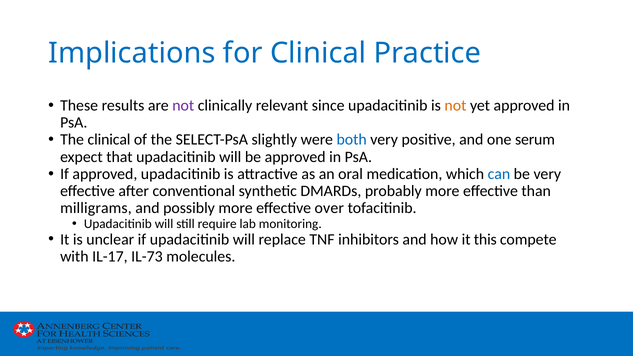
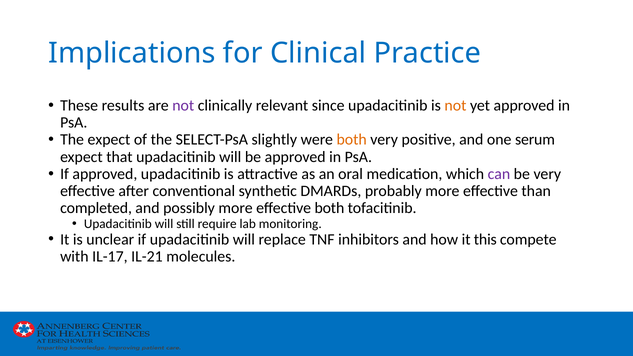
The clinical: clinical -> expect (109, 140)
both colour: blue -> orange (352, 140)
can colour: blue -> purple (499, 174)
milligrams: milligrams -> completed (96, 208)
effective over: over -> both (329, 208)
IL-73: IL-73 -> IL-21 (147, 257)
